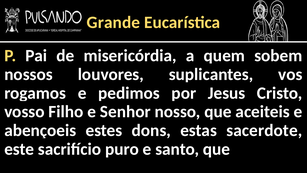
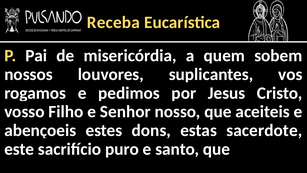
Grande: Grande -> Receba (113, 22)
